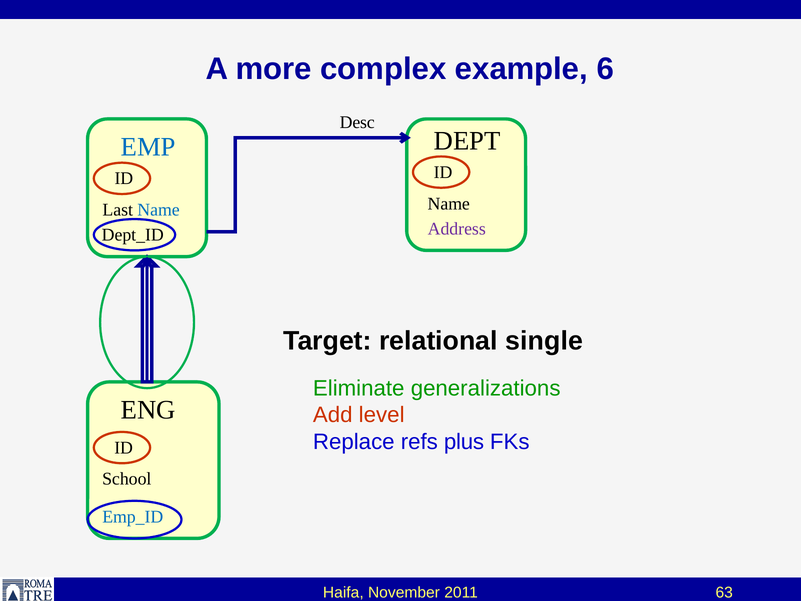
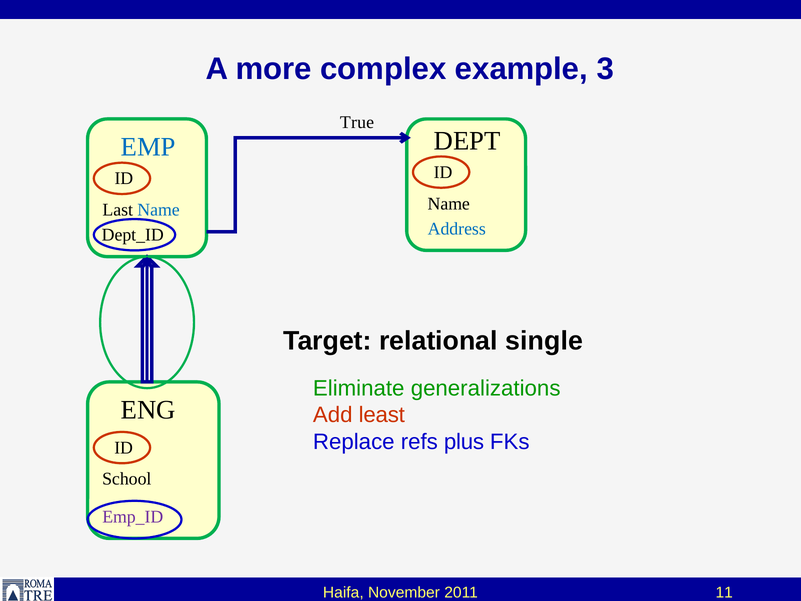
6: 6 -> 3 (605, 69)
Desc: Desc -> True (357, 122)
Address colour: purple -> blue (457, 229)
level: level -> least (382, 415)
Emp_ID colour: blue -> purple (133, 516)
63: 63 -> 11 (724, 592)
